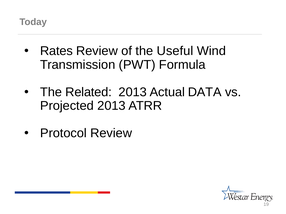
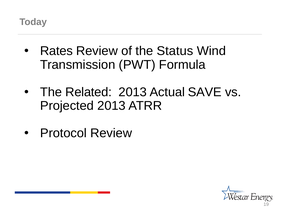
Useful: Useful -> Status (175, 51)
DATA: DATA -> SAVE (205, 92)
